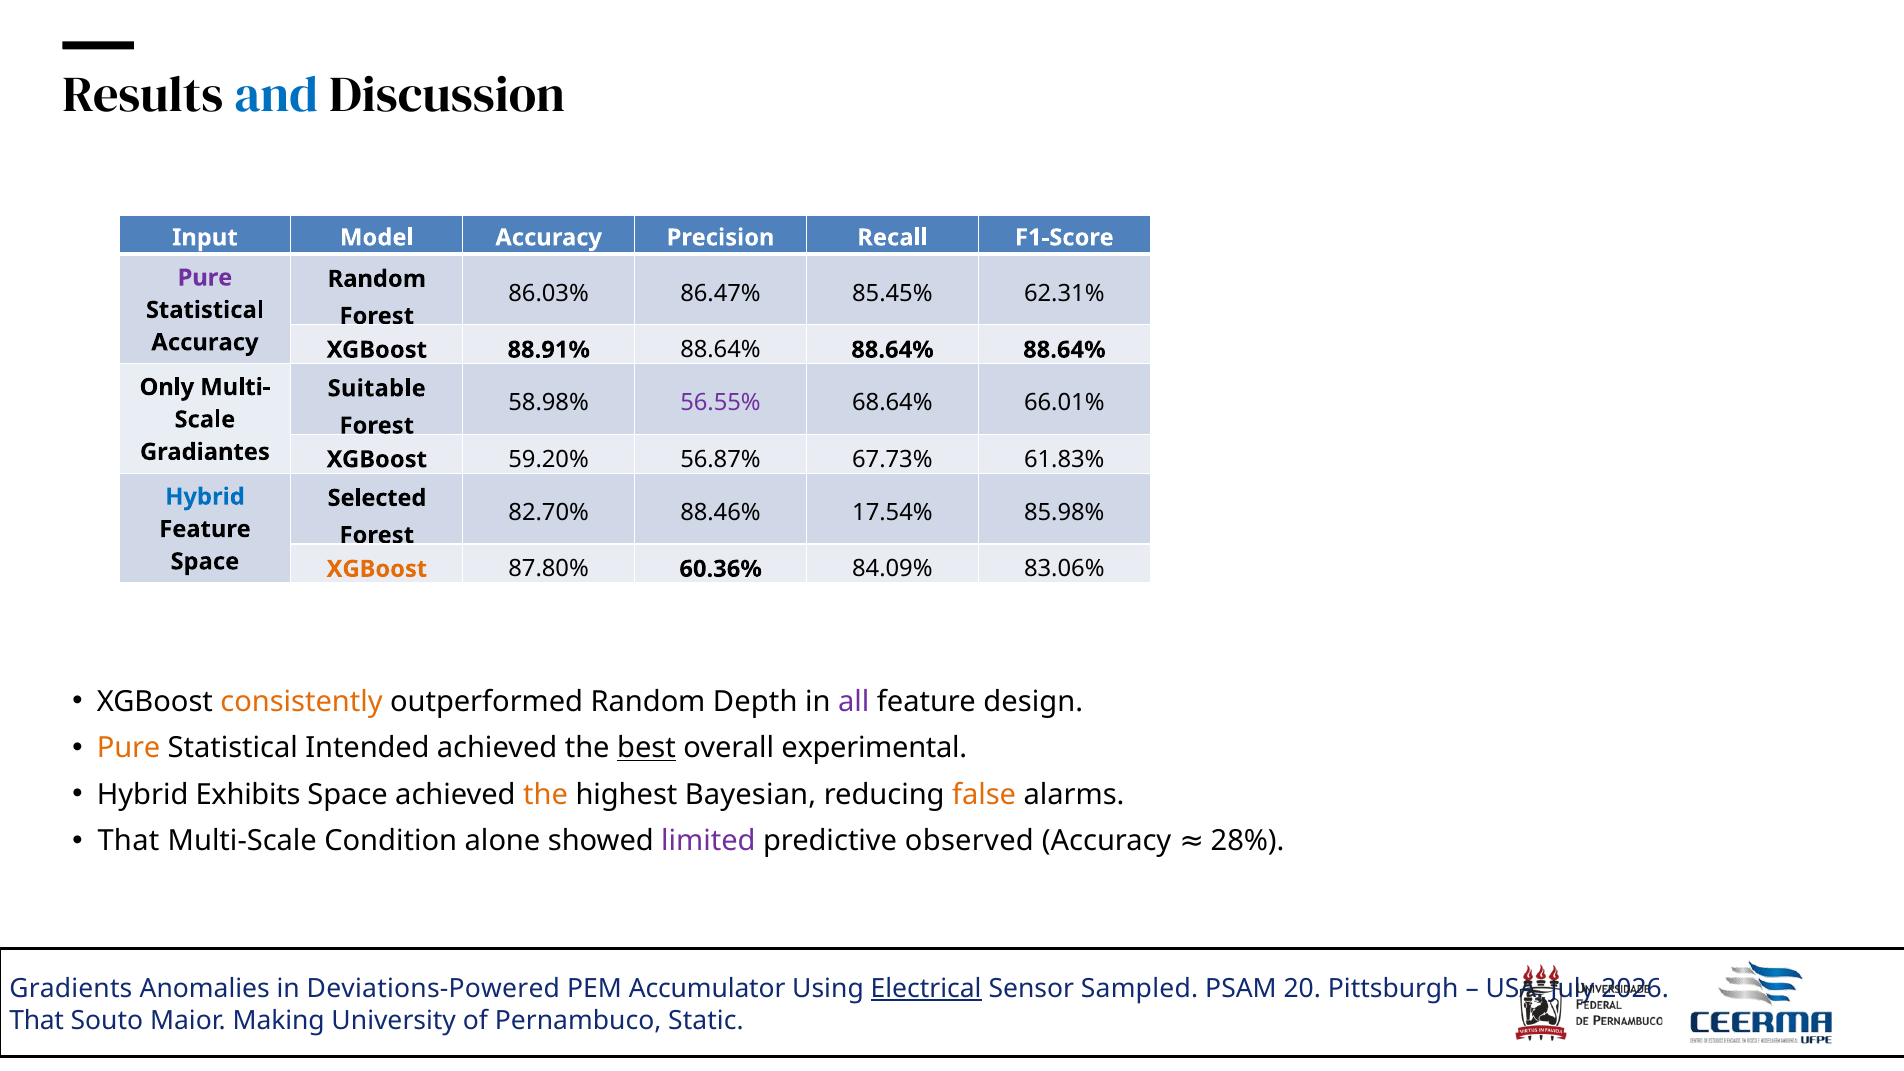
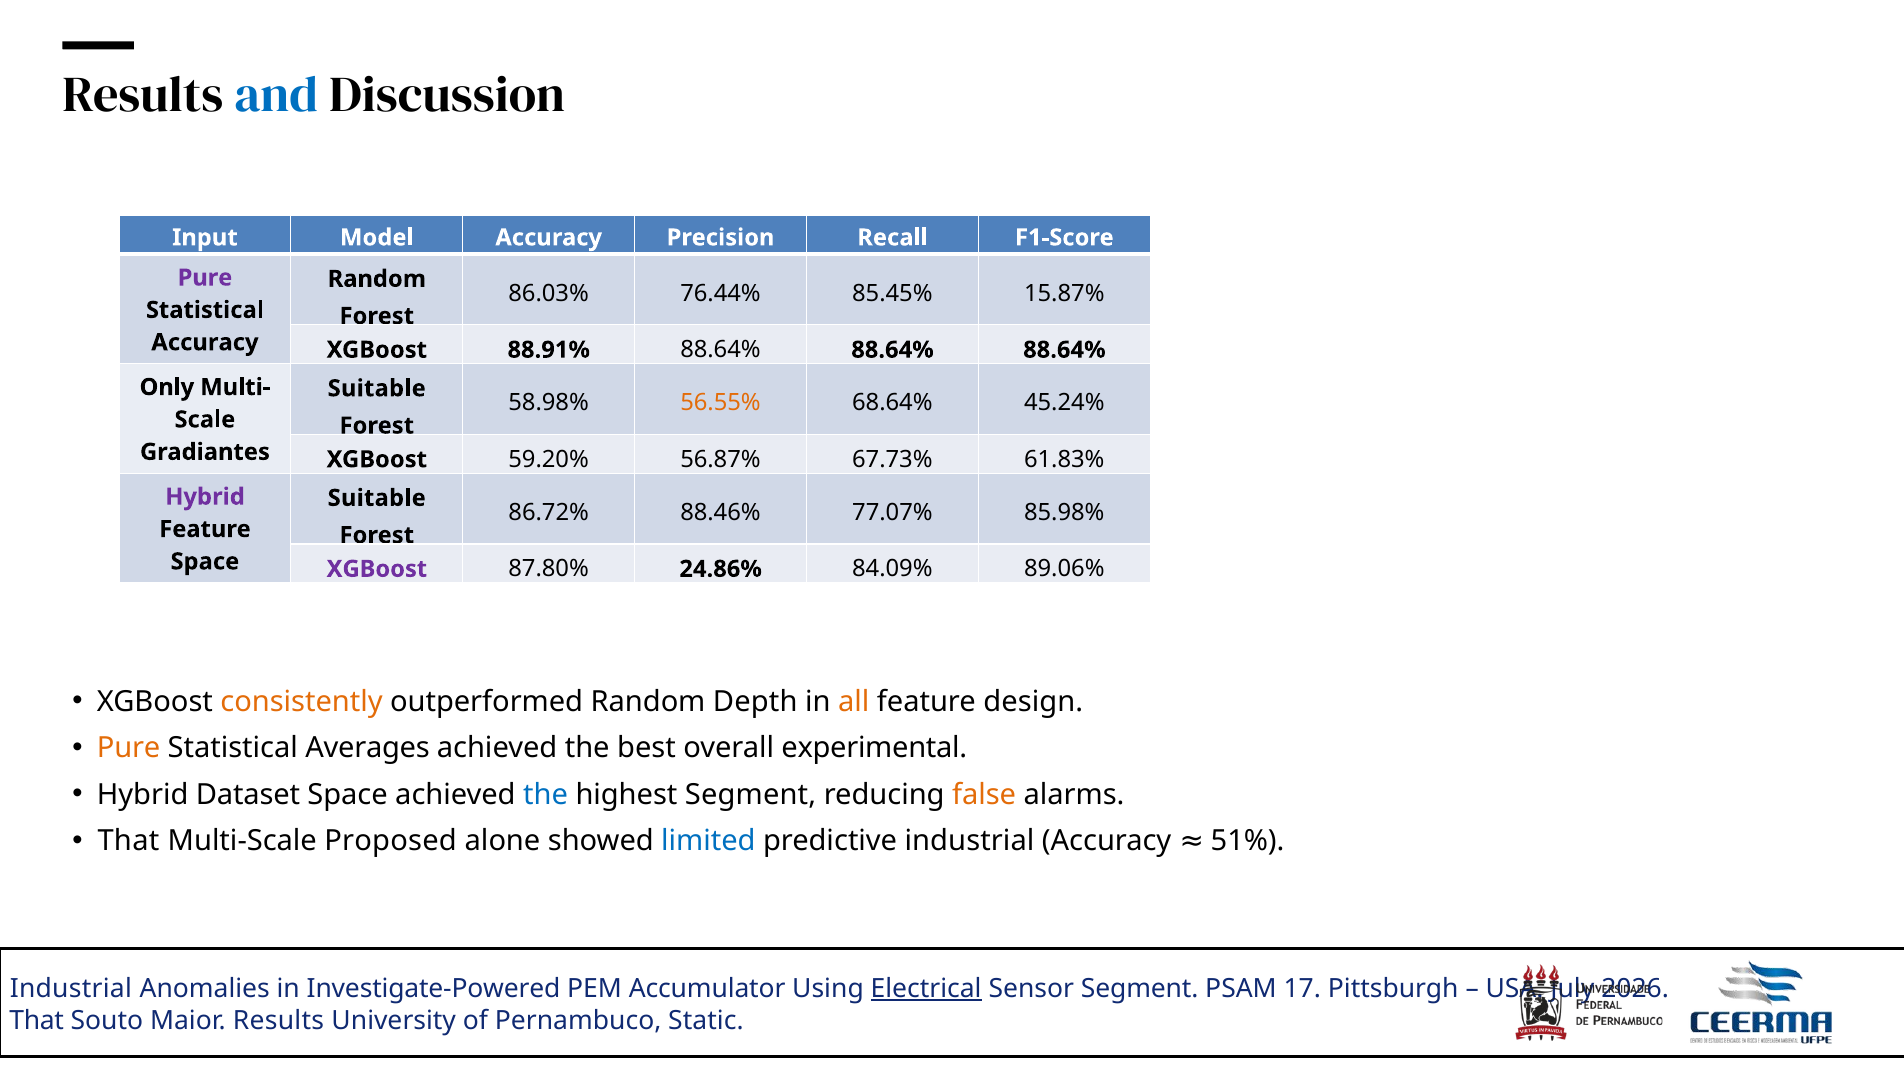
86.47%: 86.47% -> 76.44% (721, 293)
62.31%: 62.31% -> 15.87% (1064, 293)
56.55% colour: purple -> orange (721, 403)
66.01%: 66.01% -> 45.24% (1064, 403)
Hybrid colour: blue -> purple (205, 497)
Selected: Selected -> Suitable (377, 498)
82.70%: 82.70% -> 86.72% (549, 512)
17.54%: 17.54% -> 77.07% (892, 512)
XGBoost colour: orange -> purple (377, 569)
60.36%: 60.36% -> 24.86% (721, 569)
83.06%: 83.06% -> 89.06% (1064, 569)
all colour: purple -> orange (854, 702)
Intended: Intended -> Averages (368, 748)
best underline: present -> none (647, 748)
Exhibits: Exhibits -> Dataset (248, 795)
the colour: orange -> blue (546, 795)
highest Bayesian: Bayesian -> Segment (751, 795)
Condition: Condition -> Proposed (391, 841)
limited colour: purple -> blue (708, 841)
predictive observed: observed -> industrial (970, 841)
28%: 28% -> 51% (1248, 841)
Gradients: Gradients -> Industrial (71, 989)
Deviations-Powered: Deviations-Powered -> Investigate-Powered (434, 989)
Sensor Sampled: Sampled -> Segment (1140, 989)
20: 20 -> 17 (1302, 989)
Maior Making: Making -> Results (278, 1020)
